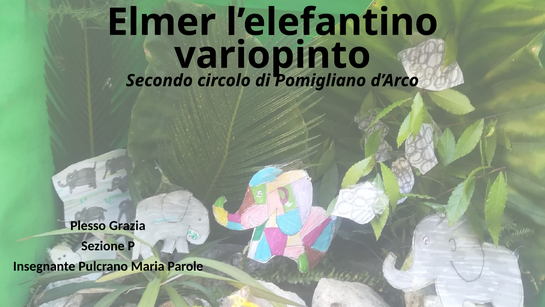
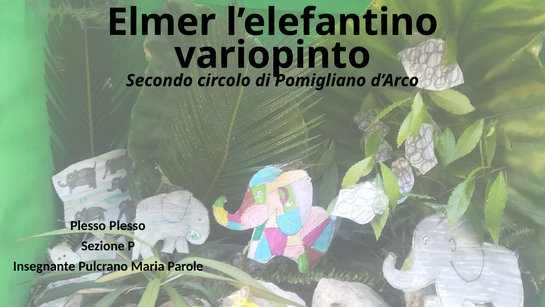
Plesso Grazia: Grazia -> Plesso (127, 225)
